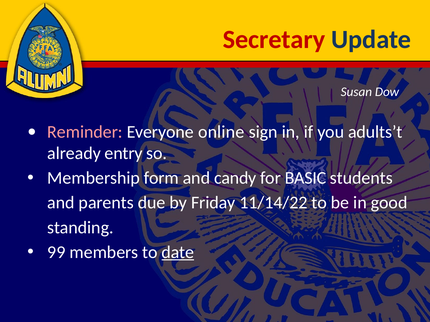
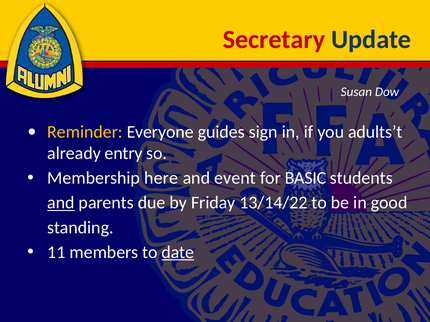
Reminder colour: pink -> yellow (85, 132)
online: online -> guides (221, 132)
form: form -> here (161, 178)
candy: candy -> event (235, 178)
and underline: none -> present (61, 203)
11/14/22: 11/14/22 -> 13/14/22 (273, 203)
99: 99 -> 11 (56, 253)
